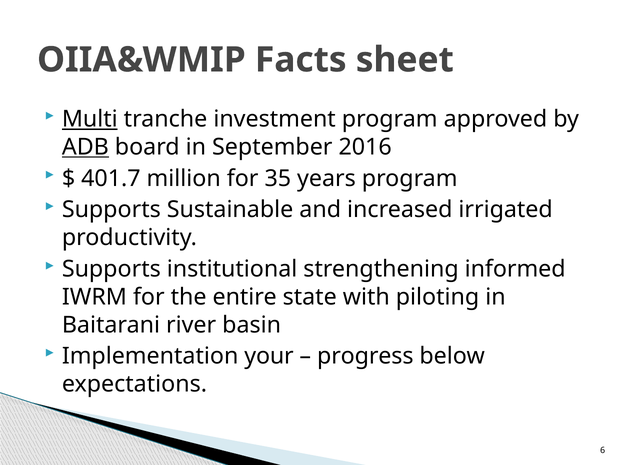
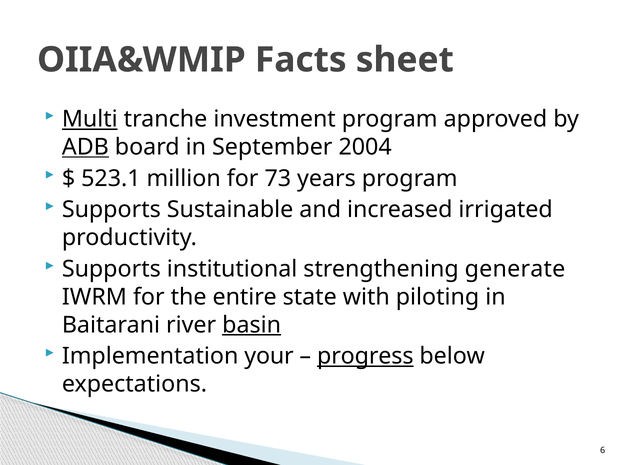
2016: 2016 -> 2004 (365, 147)
401.7: 401.7 -> 523.1 (111, 178)
35: 35 -> 73 (278, 178)
informed: informed -> generate (515, 269)
basin underline: none -> present (252, 325)
progress underline: none -> present (365, 356)
